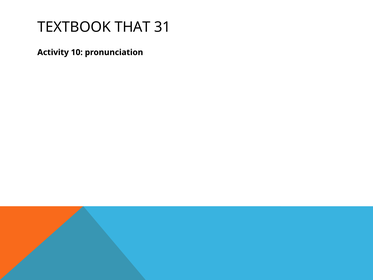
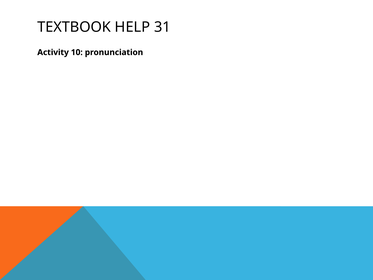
THAT: THAT -> HELP (132, 27)
